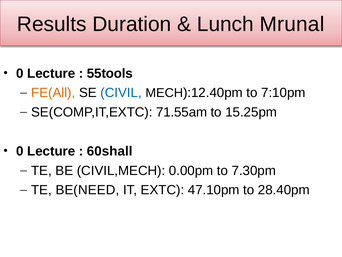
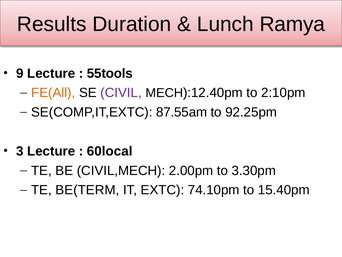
Mrunal: Mrunal -> Ramya (292, 24)
0: 0 -> 9 (20, 73)
CIVIL colour: blue -> purple (121, 93)
7:10pm: 7:10pm -> 2:10pm (283, 93)
71.55am: 71.55am -> 87.55am (182, 112)
15.25pm: 15.25pm -> 92.25pm (251, 112)
0: 0 -> 3 (20, 151)
60shall: 60shall -> 60local (110, 151)
0.00pm: 0.00pm -> 2.00pm (191, 170)
7.30pm: 7.30pm -> 3.30pm (254, 170)
BE(NEED: BE(NEED -> BE(TERM (87, 190)
47.10pm: 47.10pm -> 74.10pm (214, 190)
28.40pm: 28.40pm -> 15.40pm (284, 190)
